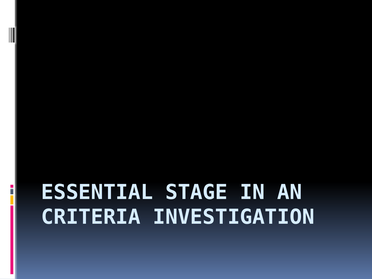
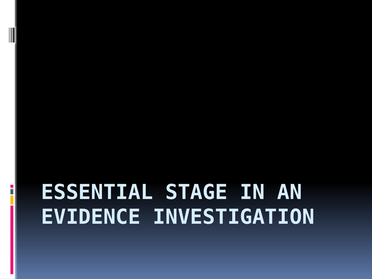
CRITERIA: CRITERIA -> EVIDENCE (91, 217)
